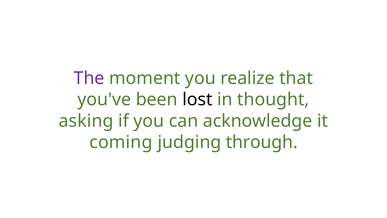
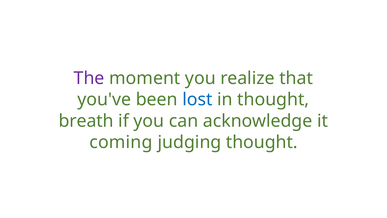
lost colour: black -> blue (197, 99)
asking: asking -> breath (86, 121)
judging through: through -> thought (262, 142)
